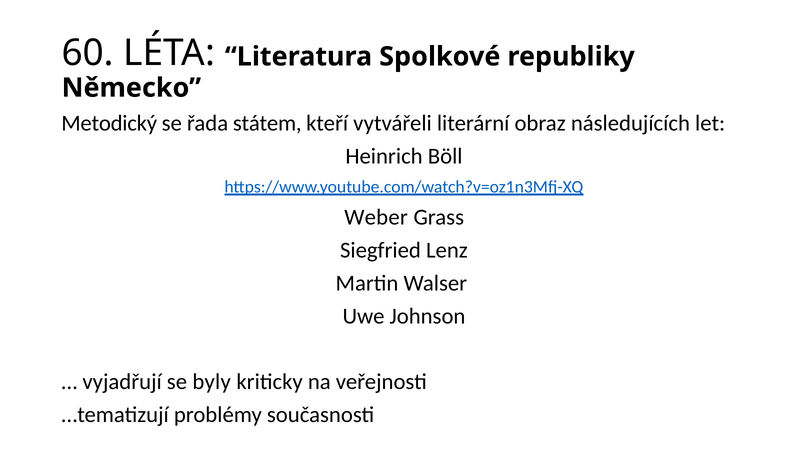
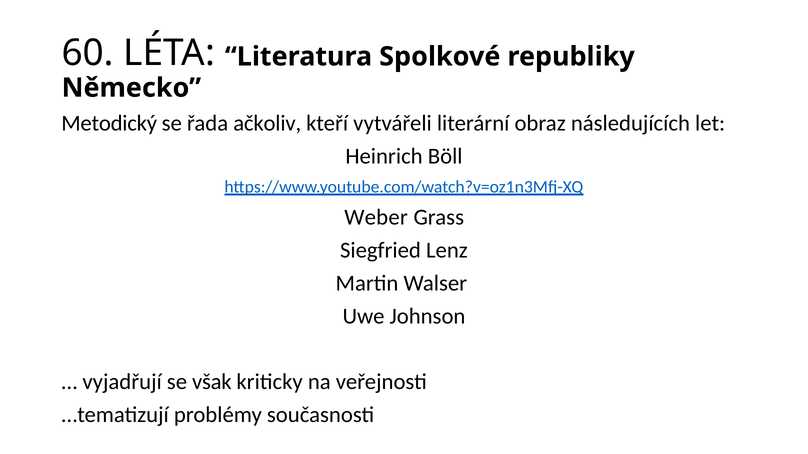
státem: státem -> ačkoliv (267, 124)
byly: byly -> však (212, 382)
